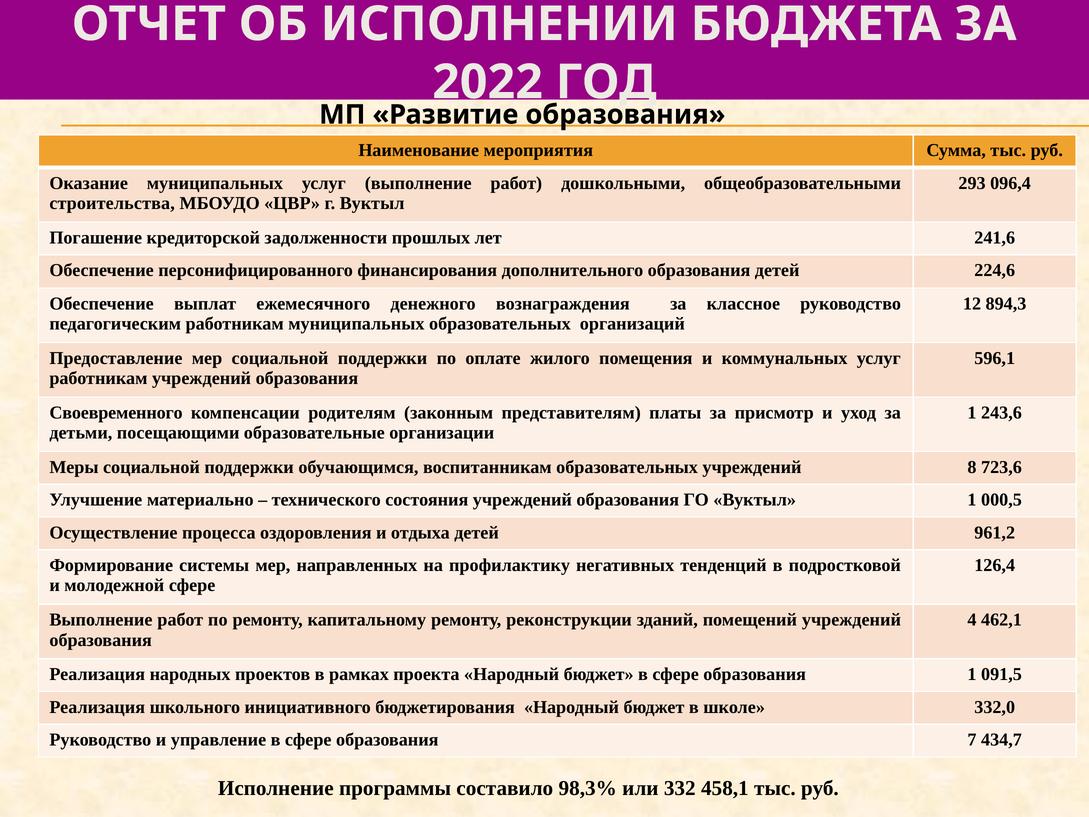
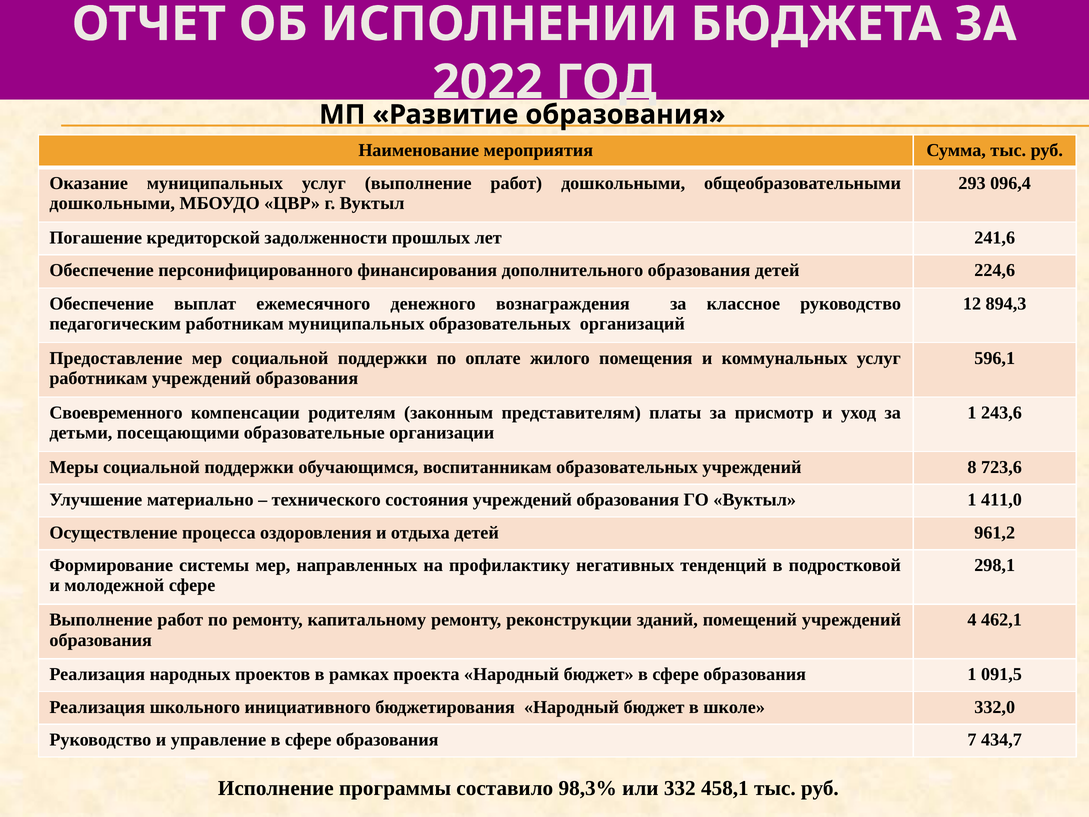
строительства: строительства -> дошкольными (112, 203)
000,5: 000,5 -> 411,0 (1001, 500)
126,4: 126,4 -> 298,1 (995, 565)
